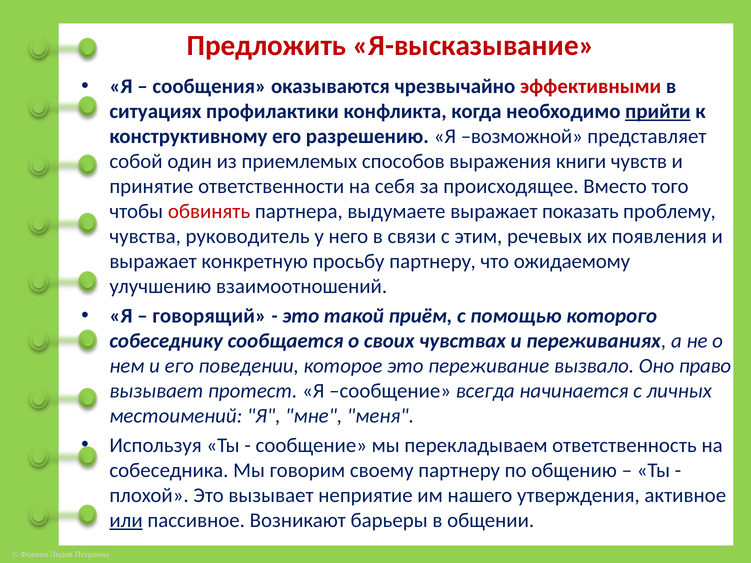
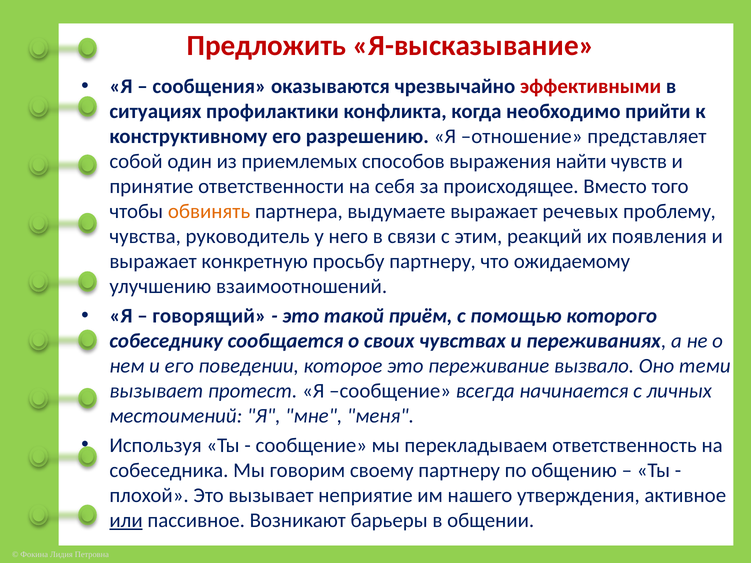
прийти underline: present -> none (658, 111)
возможной: возможной -> отношение (522, 136)
книги: книги -> найти (581, 162)
обвинять colour: red -> orange (209, 212)
показать: показать -> речевых (580, 212)
речевых: речевых -> реакций (544, 237)
право: право -> теми (705, 366)
